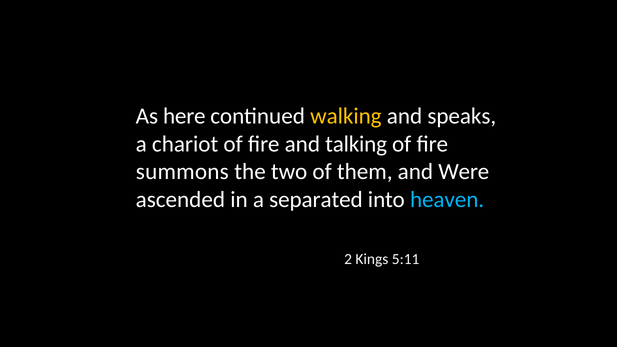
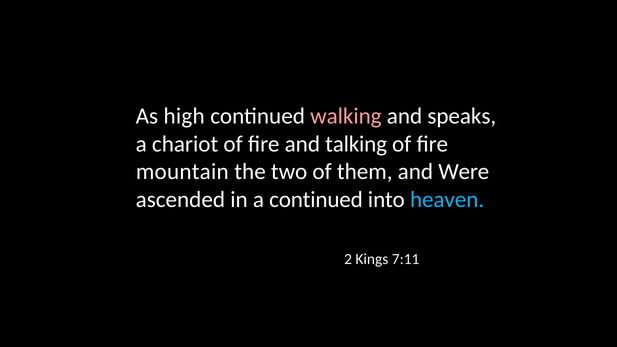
here: here -> high (184, 116)
walking colour: yellow -> pink (346, 116)
summons: summons -> mountain (182, 172)
a separated: separated -> continued (316, 199)
5:11: 5:11 -> 7:11 (406, 259)
